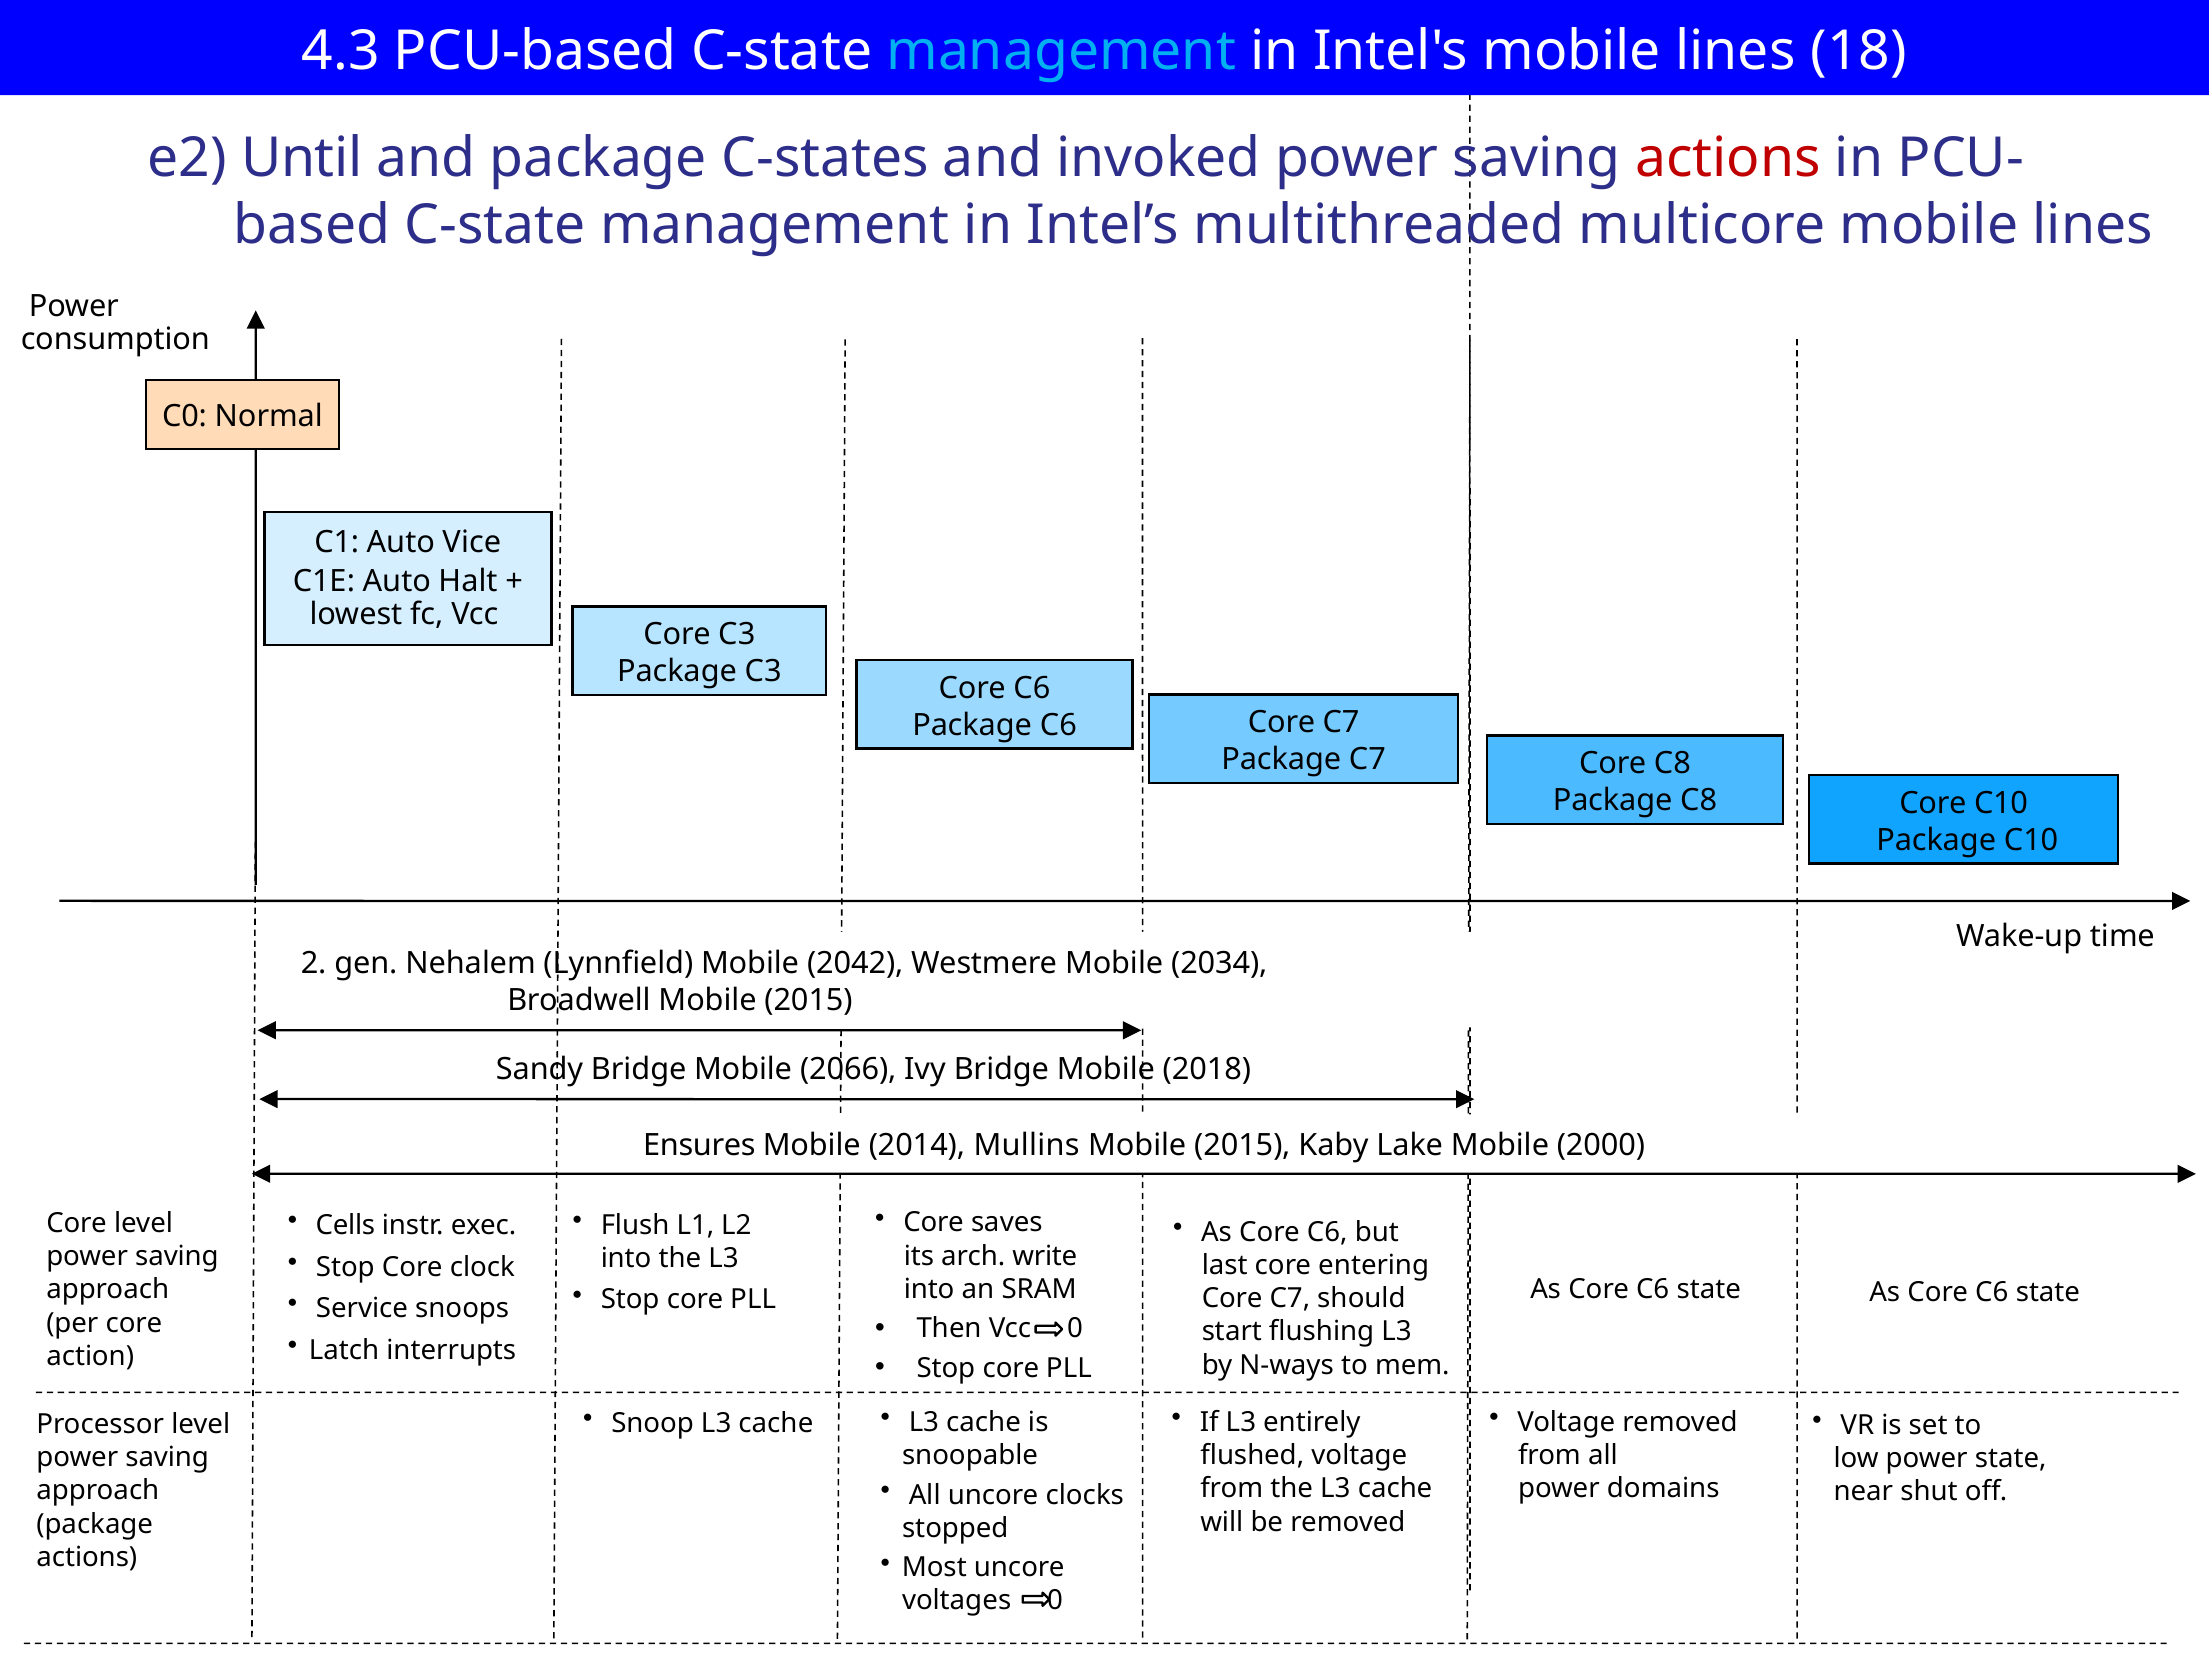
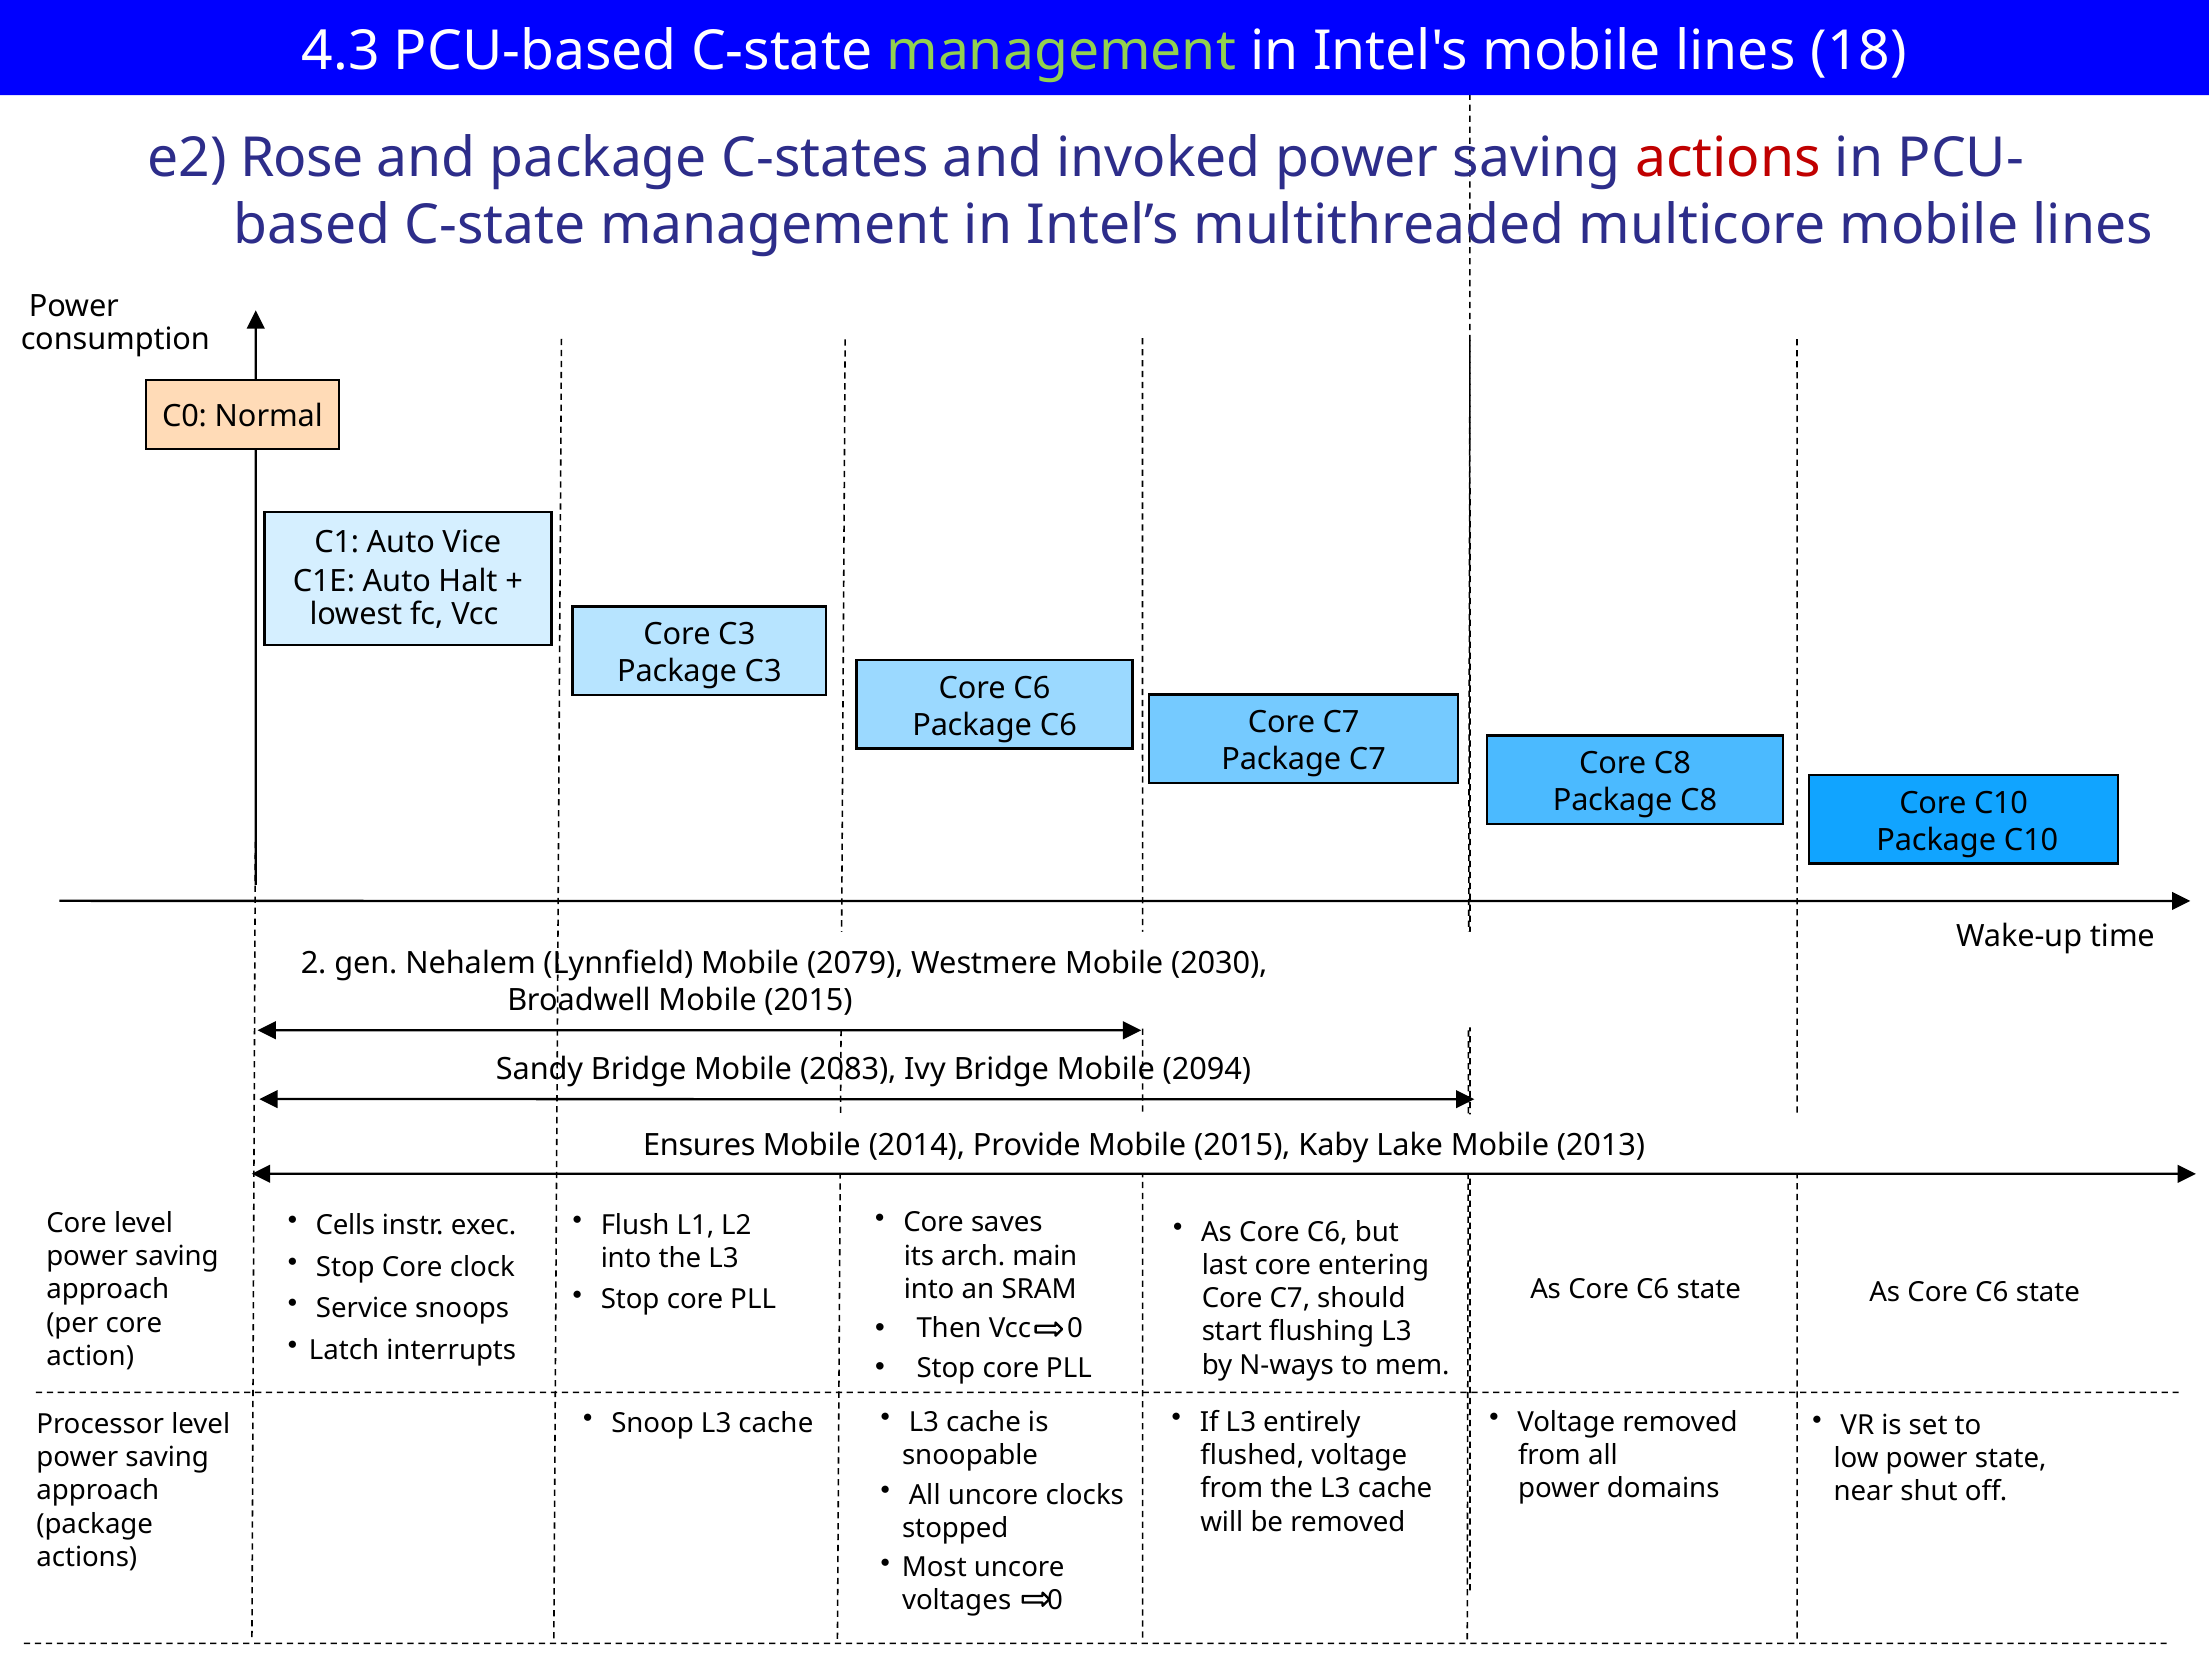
management colour: light blue -> light green (1061, 51)
Until: Until -> Rose (302, 159)
2042: 2042 -> 2079 (855, 963)
2034: 2034 -> 2030 (1219, 963)
2066: 2066 -> 2083 (848, 1069)
2018: 2018 -> 2094 (1207, 1069)
Mullins: Mullins -> Provide (1027, 1146)
2000: 2000 -> 2013 (1601, 1146)
write: write -> main (1045, 1256)
